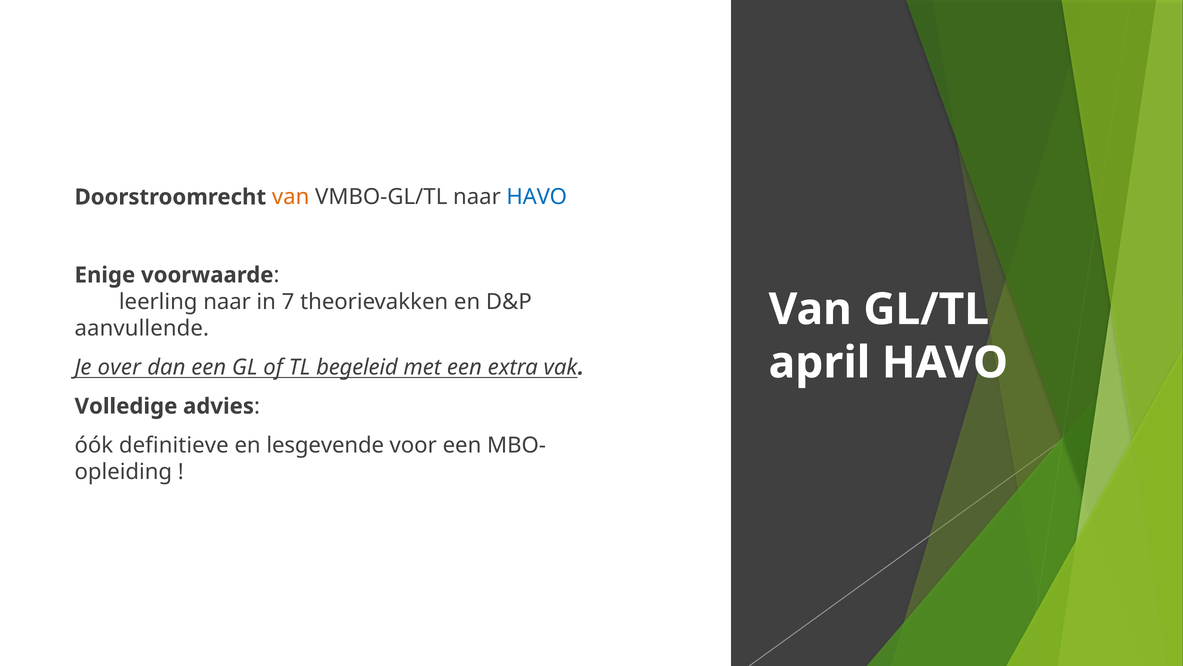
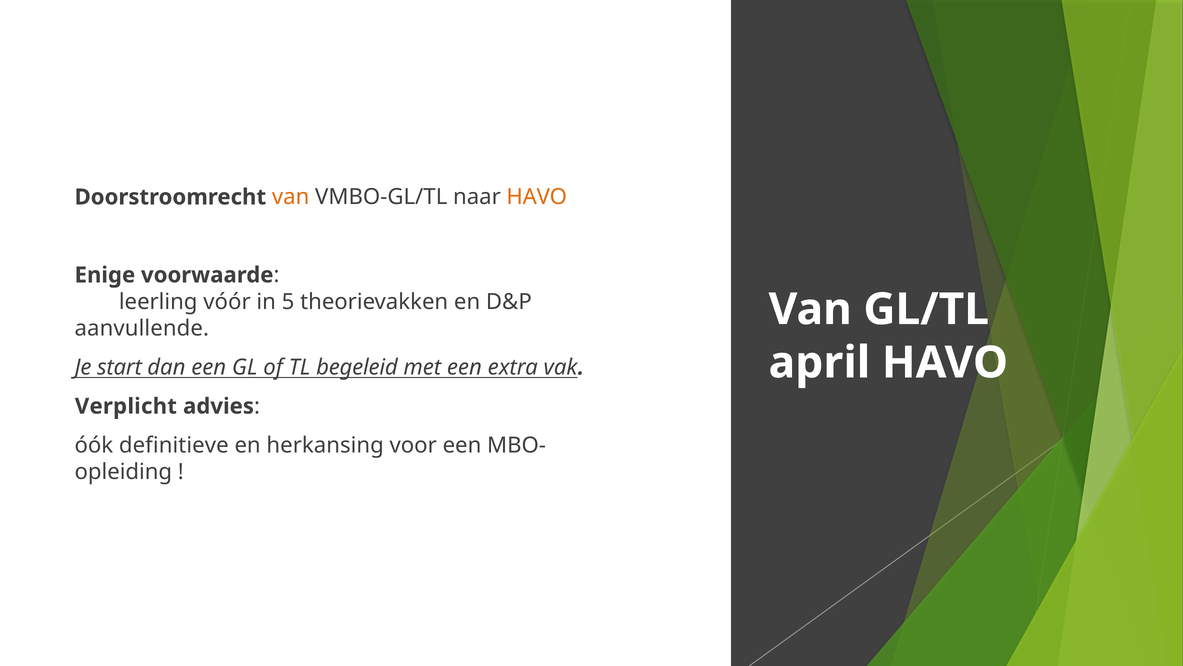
HAVO colour: blue -> orange (537, 197)
leerling naar: naar -> vóór (227, 301)
7: 7 -> 5 (288, 301)
over: over -> start (120, 367)
Volledige: Volledige -> Verplicht (126, 406)
lesgevende: lesgevende -> herkansing (325, 445)
